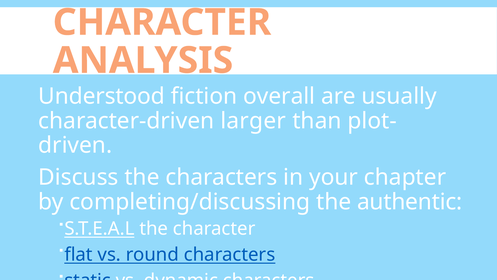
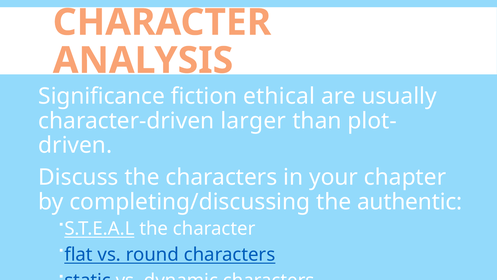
Understood: Understood -> Significance (102, 96)
overall: overall -> ethical (279, 96)
